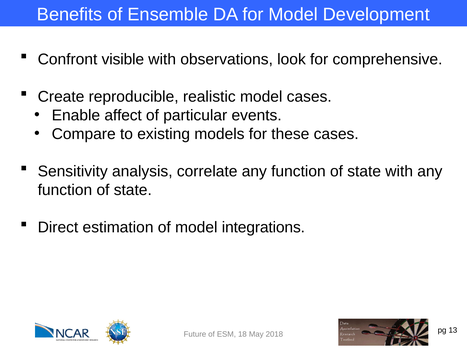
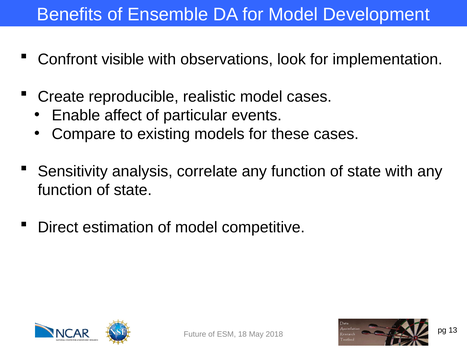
comprehensive: comprehensive -> implementation (387, 59)
integrations: integrations -> competitive (263, 228)
